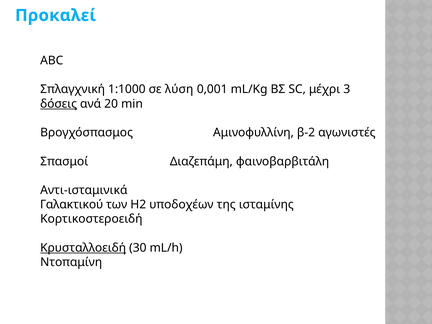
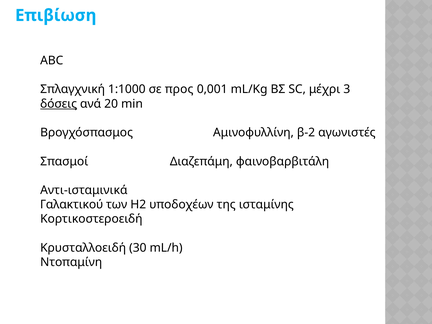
Προκαλεί: Προκαλεί -> Επιβίωση (56, 15)
λύση: λύση -> προς (179, 89)
Κρυσταλλοειδή underline: present -> none (83, 248)
